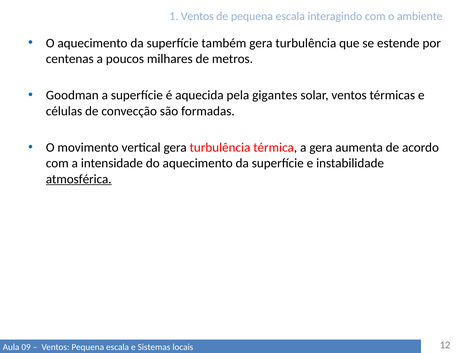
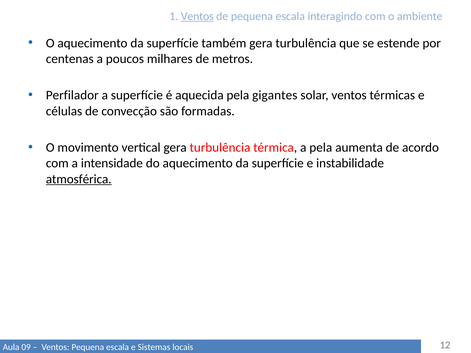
Ventos underline: none -> present (197, 16)
Goodman: Goodman -> Perfilador (72, 95)
a gera: gera -> pela (321, 148)
